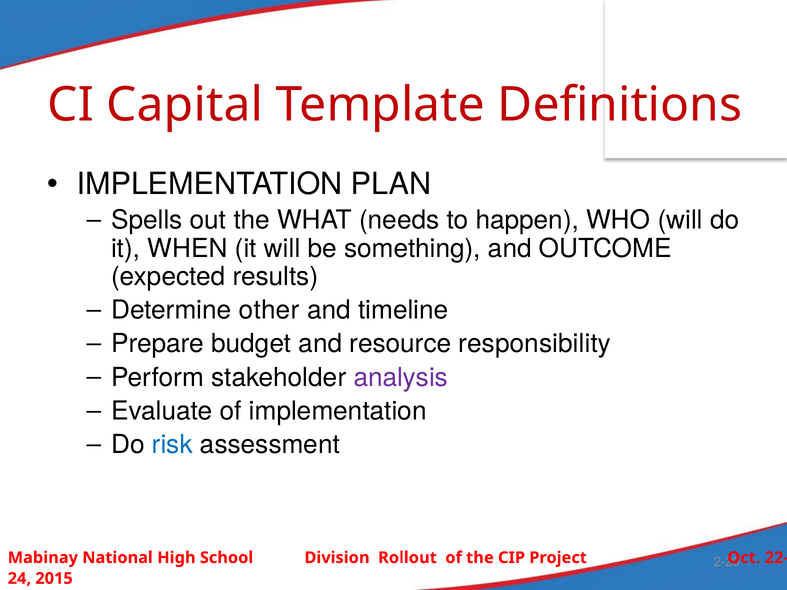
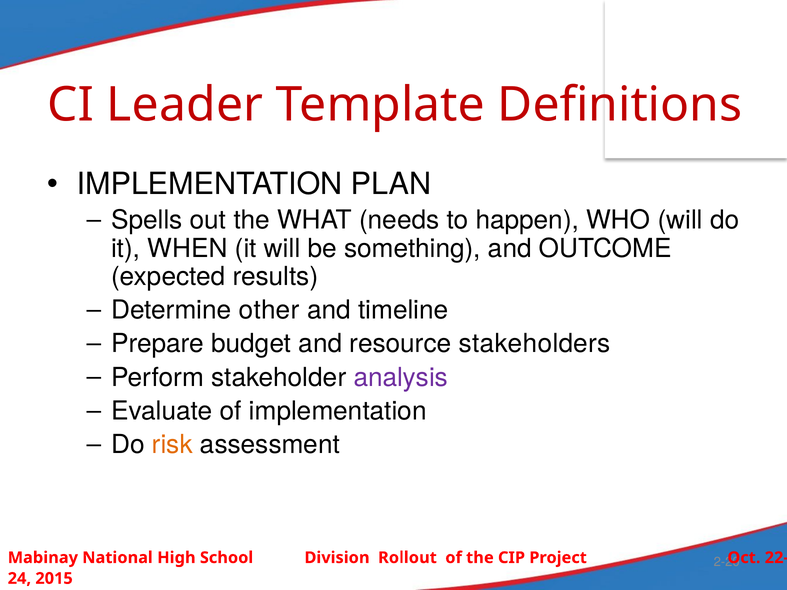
Capital: Capital -> Leader (185, 105)
responsibility: responsibility -> stakeholders (535, 344)
risk colour: blue -> orange (172, 445)
